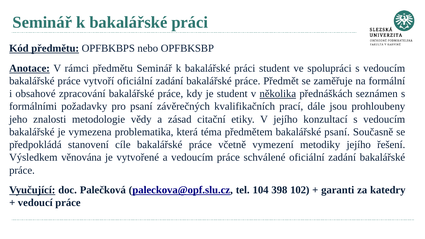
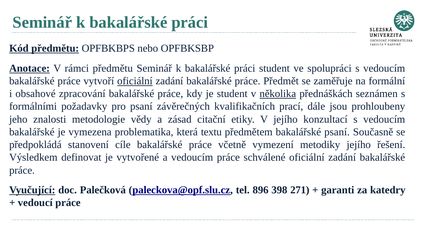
oficiální underline: none -> present (135, 81)
téma: téma -> textu (211, 132)
věnována: věnována -> definovat (81, 157)
104: 104 -> 896 (261, 190)
102: 102 -> 271 (300, 190)
